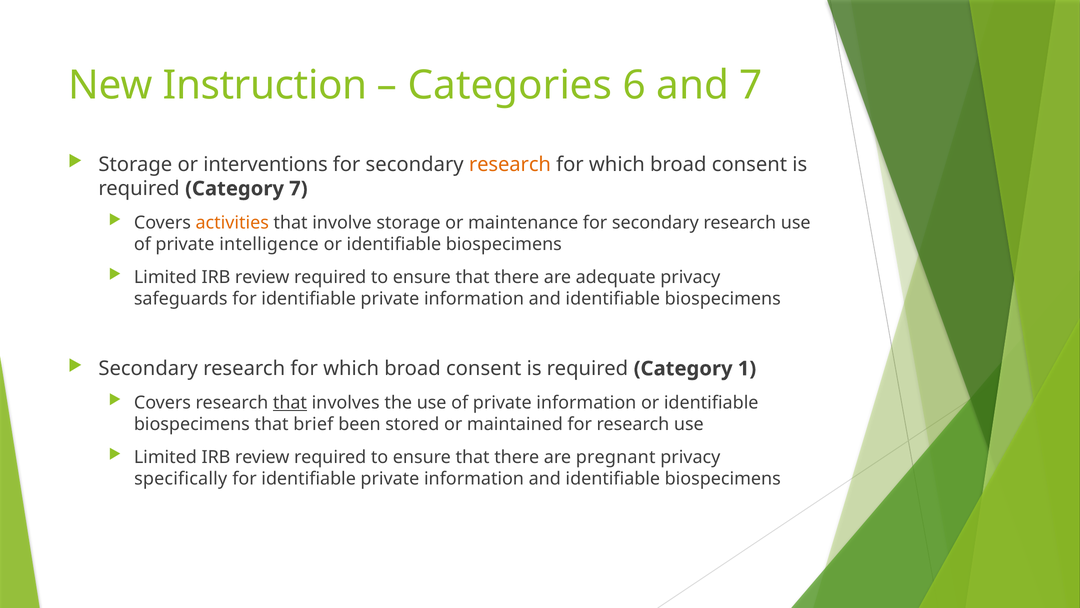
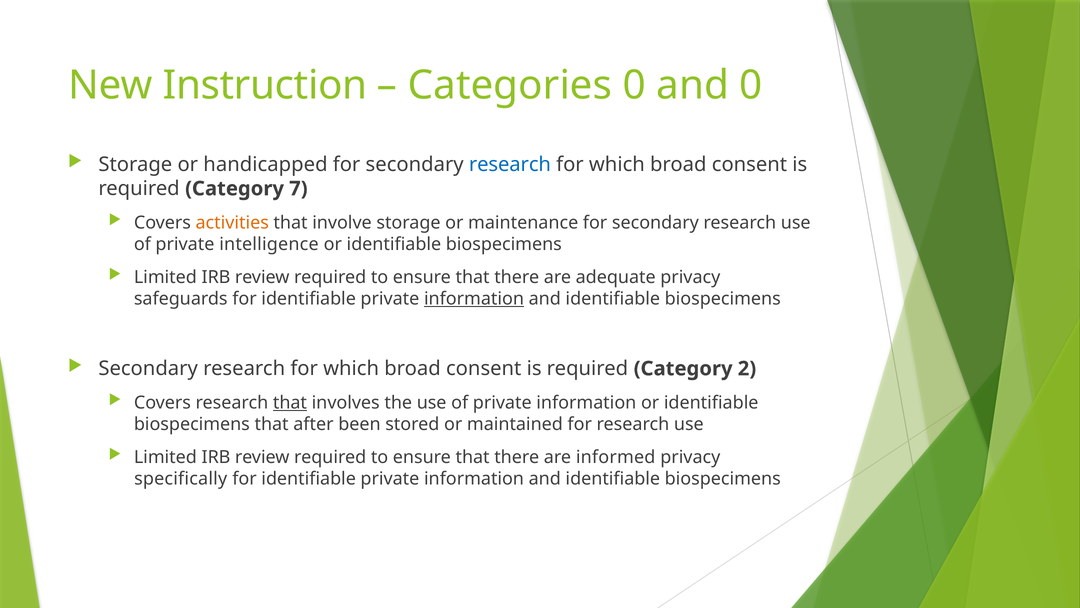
Categories 6: 6 -> 0 (634, 85)
and 7: 7 -> 0 (751, 85)
interventions: interventions -> handicapped (265, 164)
research colour: orange -> blue (510, 164)
information underline: none -> present (474, 298)
1: 1 -> 2 (747, 368)
brief: brief -> after (313, 424)
pregnant: pregnant -> informed (616, 457)
